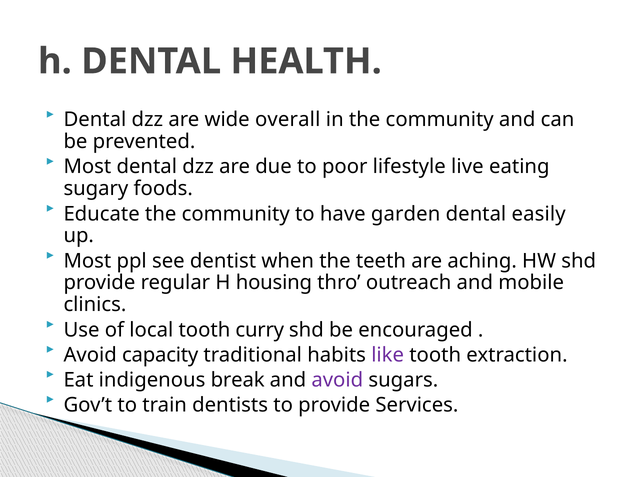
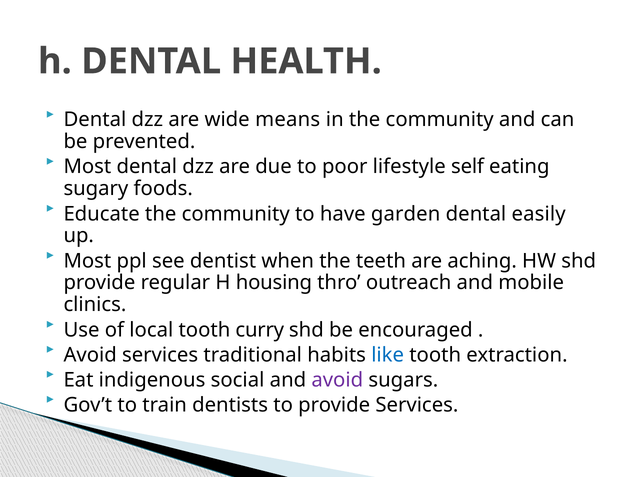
overall: overall -> means (288, 120)
live: live -> self (468, 167)
Avoid capacity: capacity -> services (160, 355)
like colour: purple -> blue (388, 355)
break: break -> social (238, 380)
